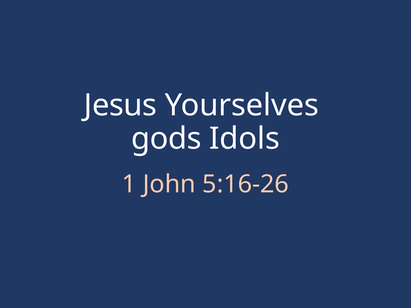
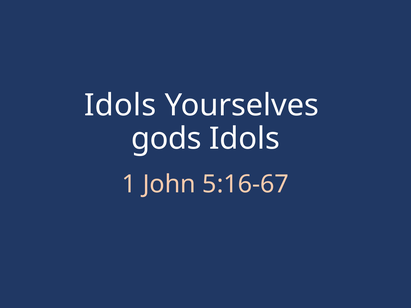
Jesus: Jesus -> Idols (120, 106)
5:16-26: 5:16-26 -> 5:16-67 (246, 184)
